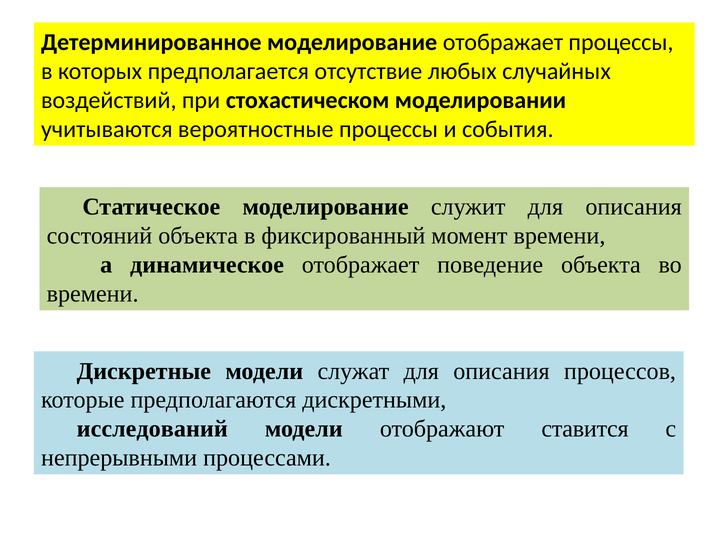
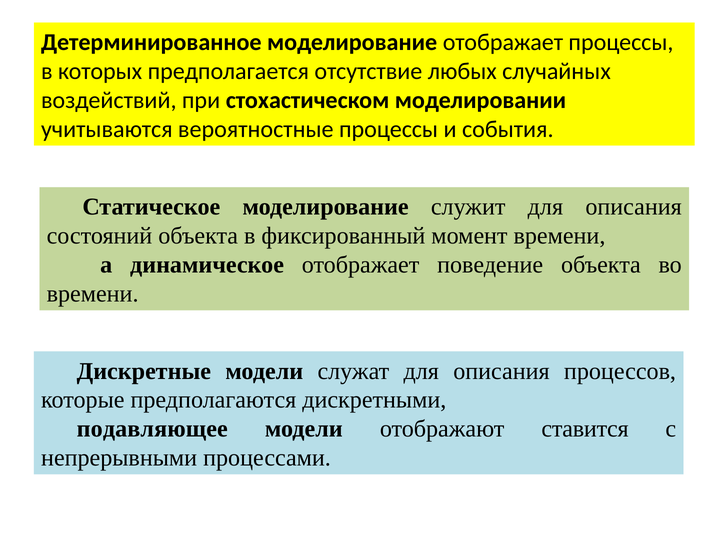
исследований: исследований -> подавляющее (152, 428)
